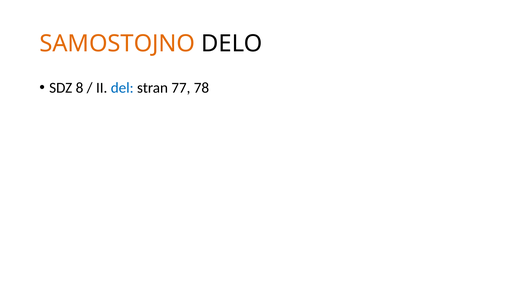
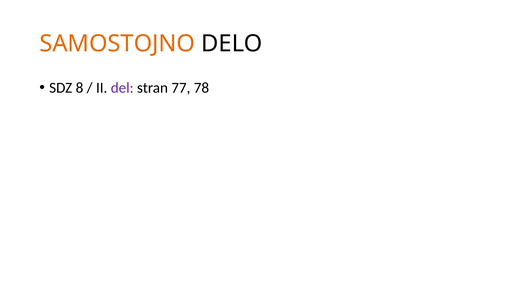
del colour: blue -> purple (122, 88)
